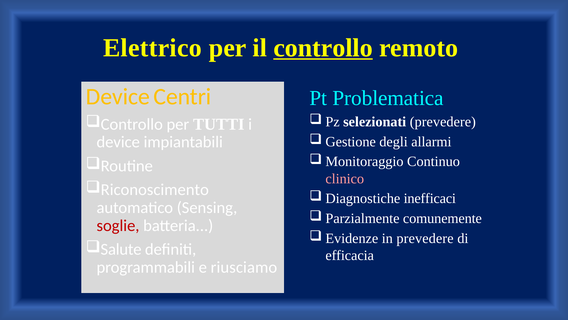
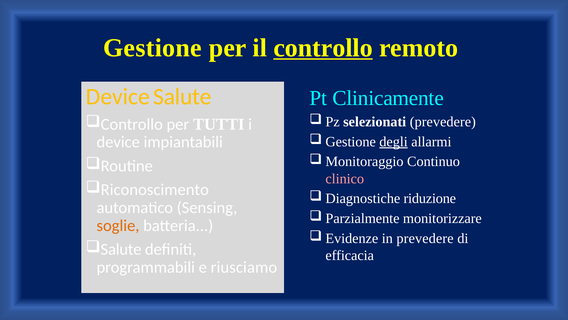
Elettrico: Elettrico -> Gestione (152, 48)
Device Centri: Centri -> Salute (182, 96)
Problematica: Problematica -> Clinicamente (388, 98)
degli underline: none -> present (394, 142)
inefficaci: inefficaci -> riduzione (430, 198)
comunemente: comunemente -> monitorizzare (442, 218)
soglie colour: red -> orange (118, 225)
